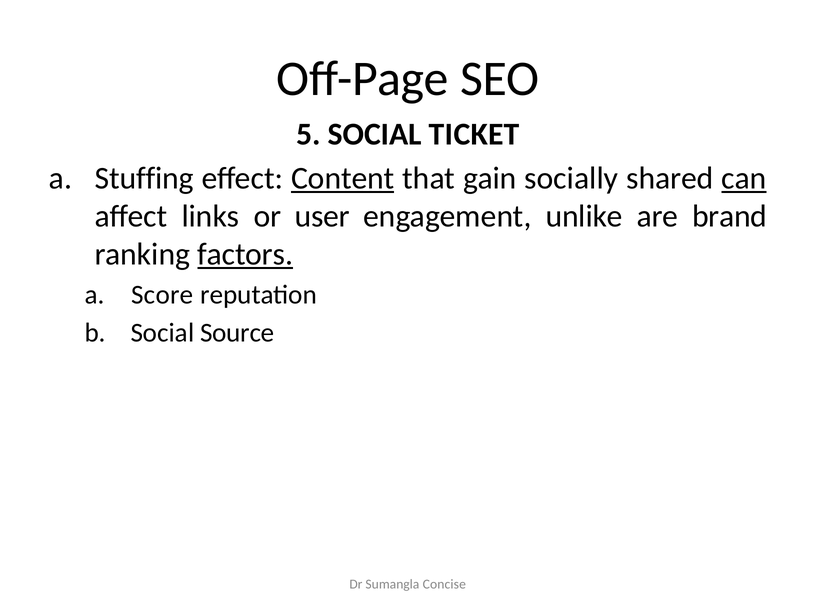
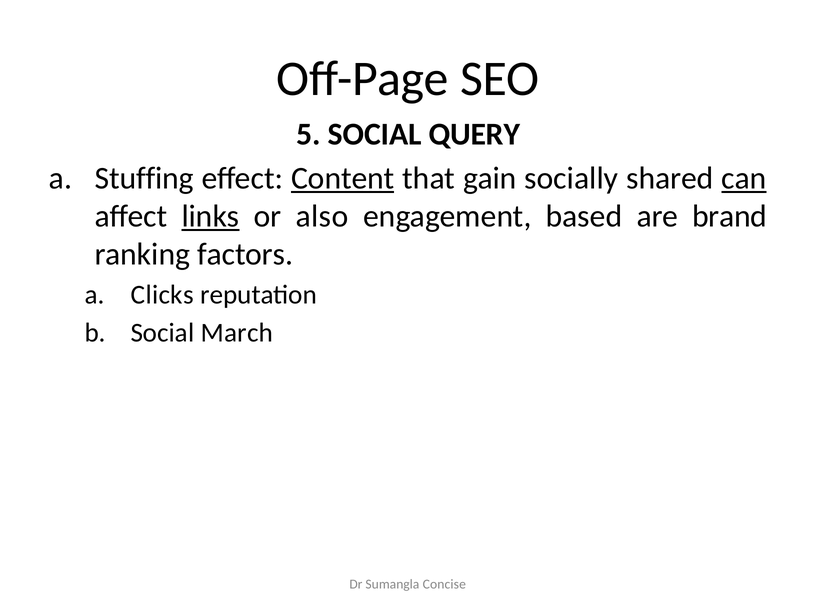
TICKET: TICKET -> QUERY (474, 134)
links underline: none -> present (210, 216)
user: user -> also (322, 216)
unlike: unlike -> based (584, 216)
factors underline: present -> none (245, 254)
Score: Score -> Clicks (162, 295)
Source: Source -> March (237, 333)
